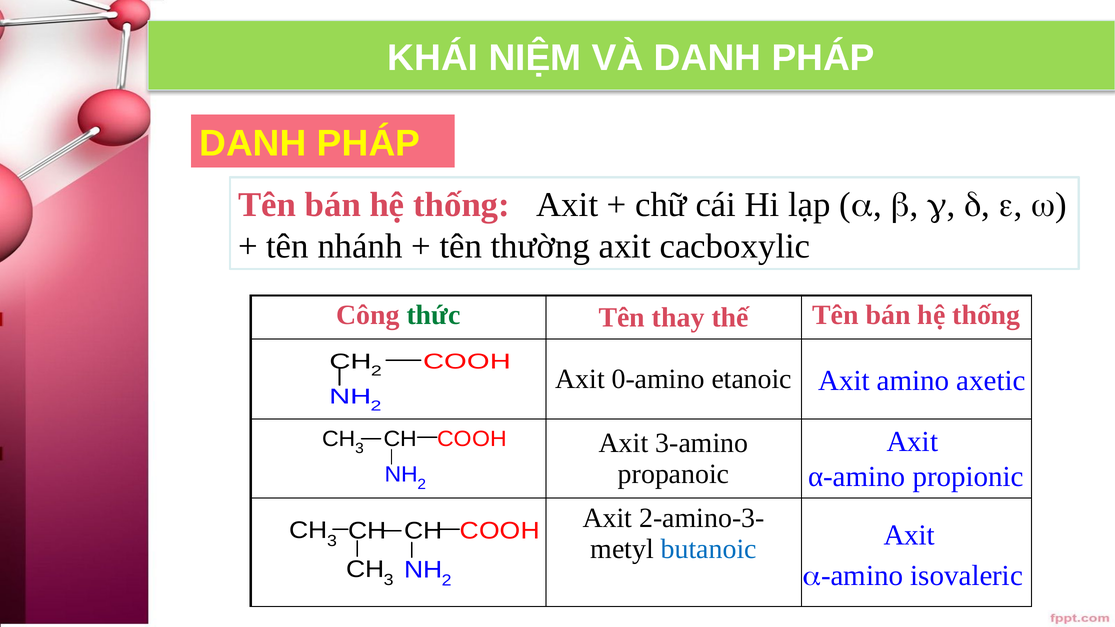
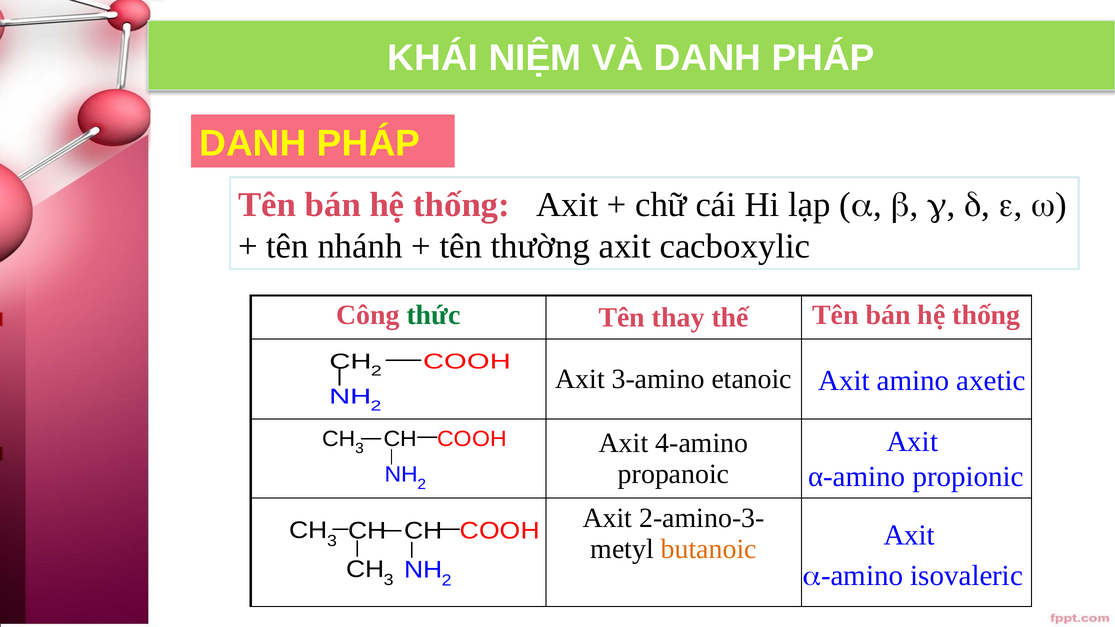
0-amino: 0-amino -> 3-amino (658, 379)
3-amino: 3-amino -> 4-amino (702, 443)
butanoic colour: blue -> orange (709, 549)
